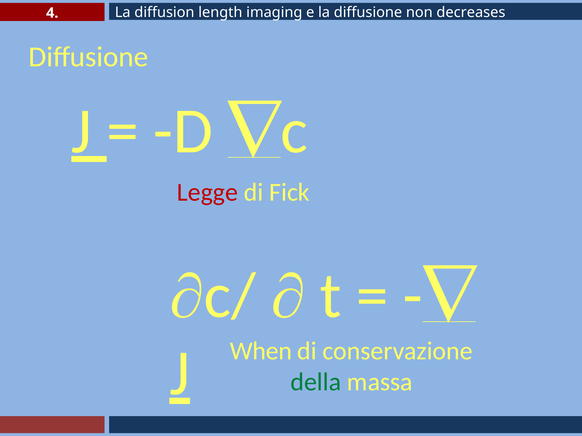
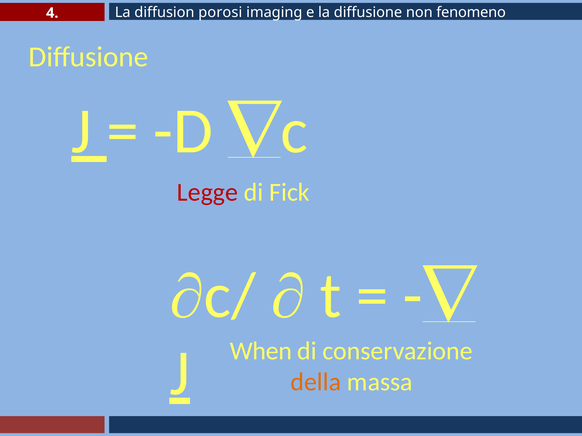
length: length -> porosi (220, 12)
decreases: decreases -> fenomeno (471, 12)
della colour: green -> orange (316, 382)
